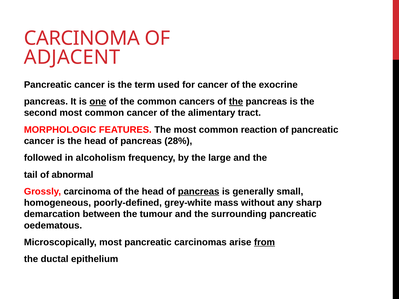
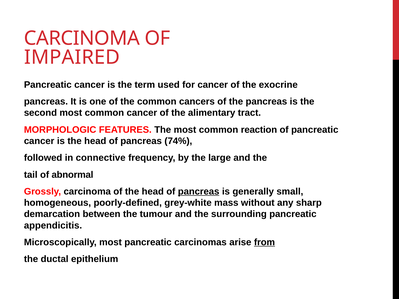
ADJACENT: ADJACENT -> IMPAIRED (72, 57)
one underline: present -> none (98, 102)
the underline: present -> none (236, 102)
28%: 28% -> 74% (178, 141)
alcoholism: alcoholism -> connective (101, 158)
oedematous: oedematous -> appendicitis (53, 226)
